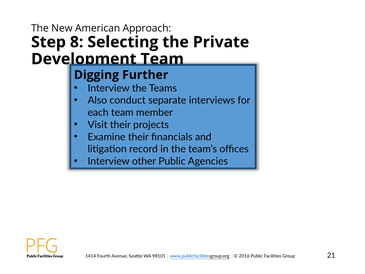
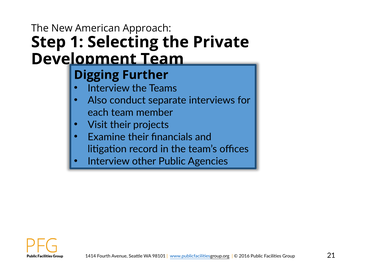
8: 8 -> 1 (77, 42)
